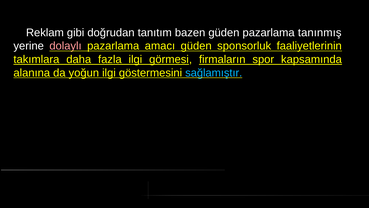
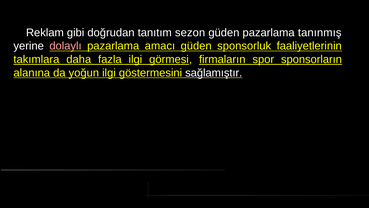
bazen: bazen -> sezon (190, 33)
kapsamında: kapsamında -> sponsorların (311, 59)
sağlamıştır colour: light blue -> white (214, 73)
